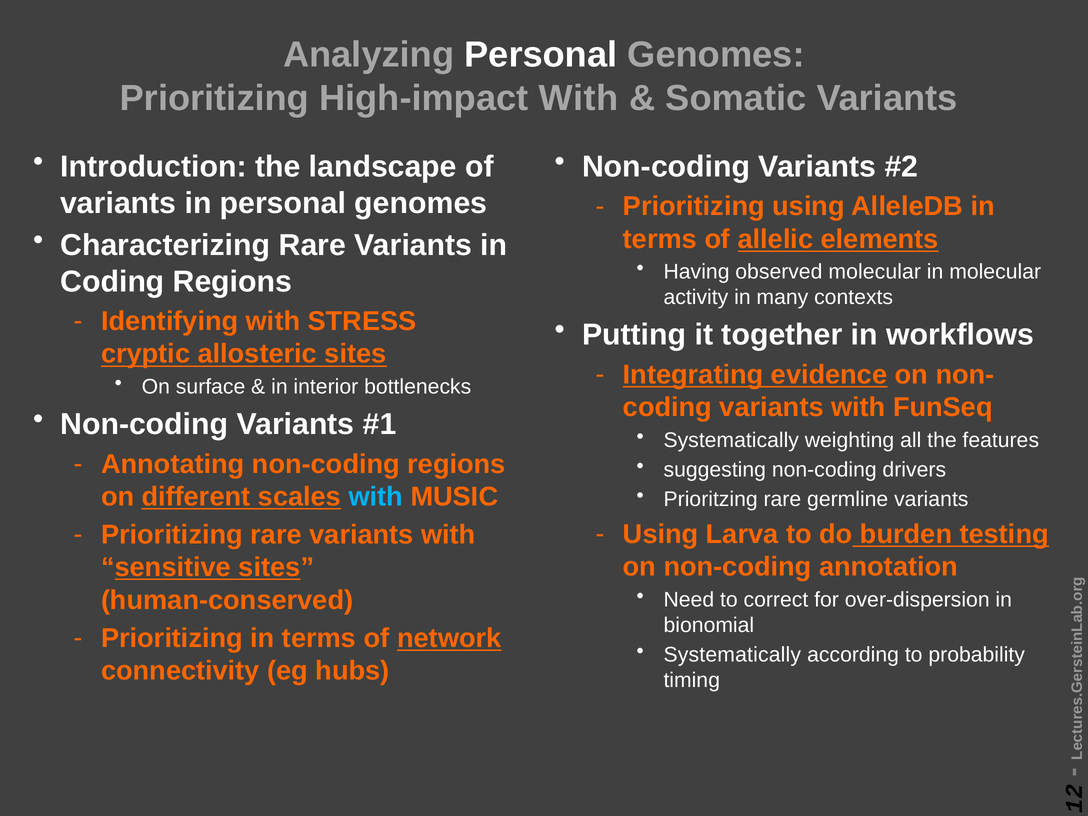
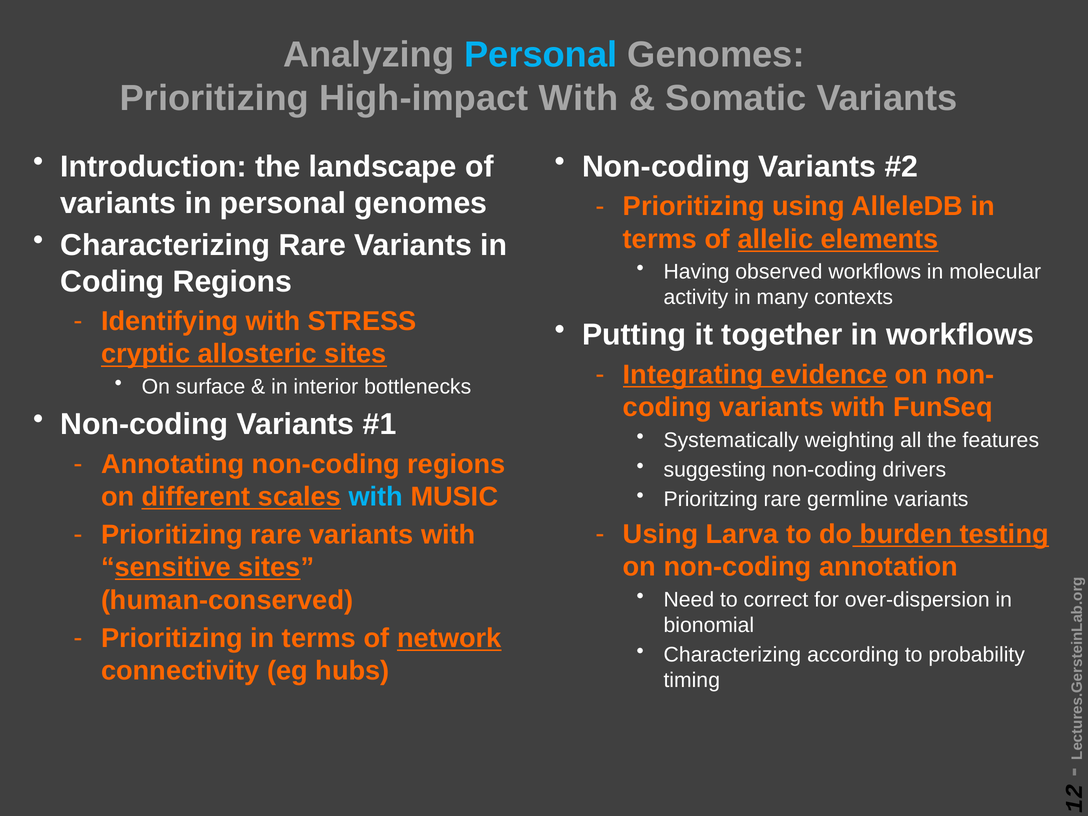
Personal colour: white -> light blue (541, 55)
observed molecular: molecular -> workflows (875, 272)
Systematically: Systematically -> Characterizing (732, 655)
